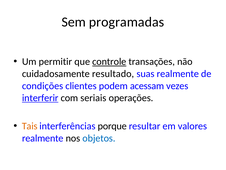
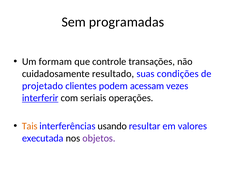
permitir: permitir -> formam (55, 61)
controle underline: present -> none (109, 61)
suas realmente: realmente -> condições (178, 74)
condições: condições -> projetado (43, 86)
porque: porque -> usando (112, 126)
realmente: realmente -> executada (43, 138)
objetos colour: blue -> purple (99, 138)
